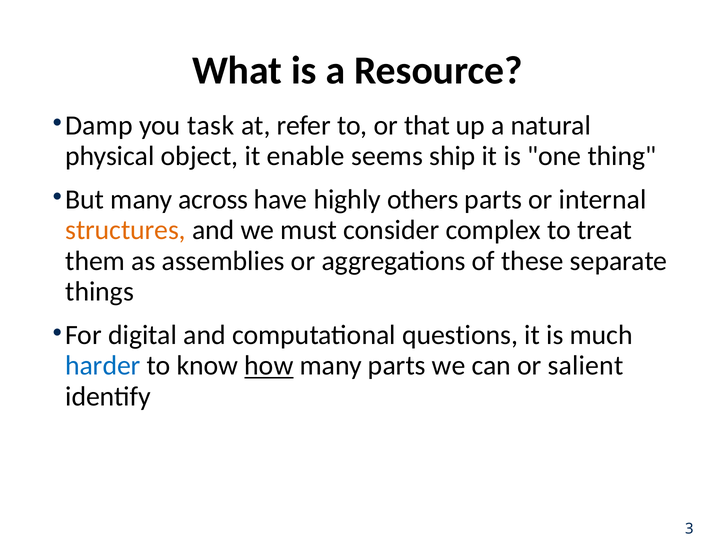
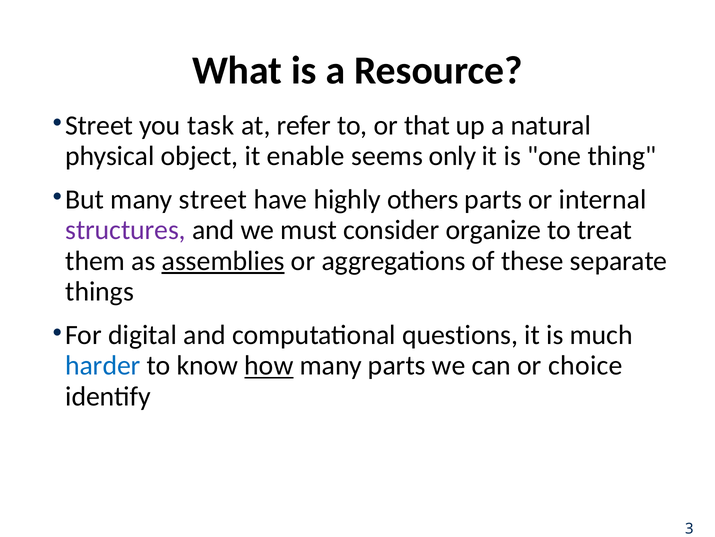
Damp: Damp -> Street (99, 125)
ship: ship -> only (452, 156)
many across: across -> street (213, 199)
structures colour: orange -> purple (126, 230)
complex: complex -> organize (493, 230)
assemblies underline: none -> present (223, 261)
salient: salient -> choice (586, 365)
